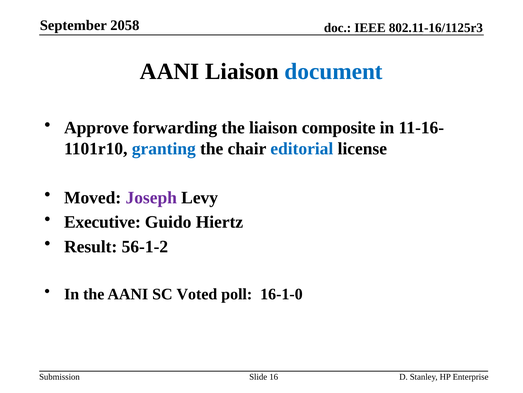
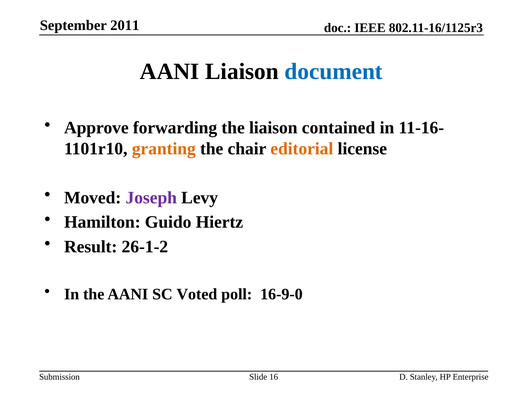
2058: 2058 -> 2011 (125, 25)
composite: composite -> contained (339, 128)
granting colour: blue -> orange (164, 149)
editorial colour: blue -> orange (302, 149)
Executive: Executive -> Hamilton (102, 222)
56-1-2: 56-1-2 -> 26-1-2 (145, 246)
16-1-0: 16-1-0 -> 16-9-0 (281, 294)
